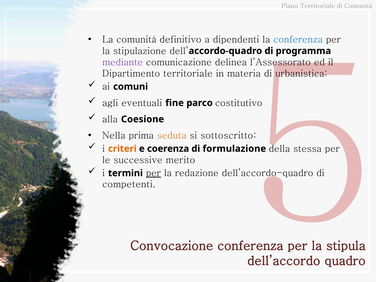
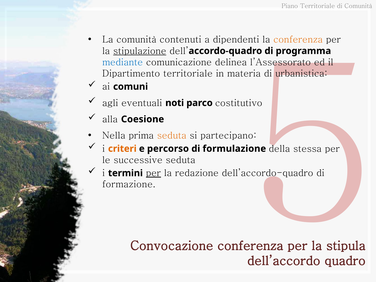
definitivo: definitivo -> contenuti (180, 40)
conferenza colour: blue -> orange (298, 40)
stipulazione underline: none -> present (140, 51)
mediante colour: purple -> blue (123, 62)
fine: fine -> noti (175, 103)
sottoscritto: sottoscritto -> partecipano (228, 136)
coerenza: coerenza -> percorso (168, 149)
successive merito: merito -> seduta (181, 160)
competenti: competenti -> formazione (129, 184)
